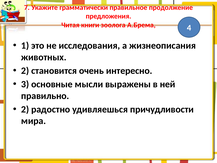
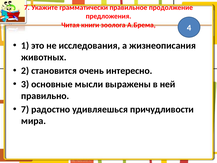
2: 2 -> 7 (25, 109)
